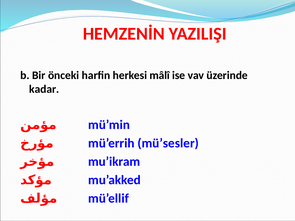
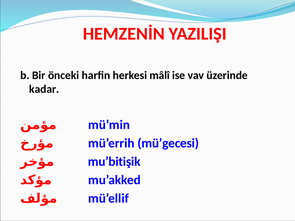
mü’sesler: mü’sesler -> mü’gecesi (168, 143)
mu’ikram: mu’ikram -> mu’bitişik (114, 162)
